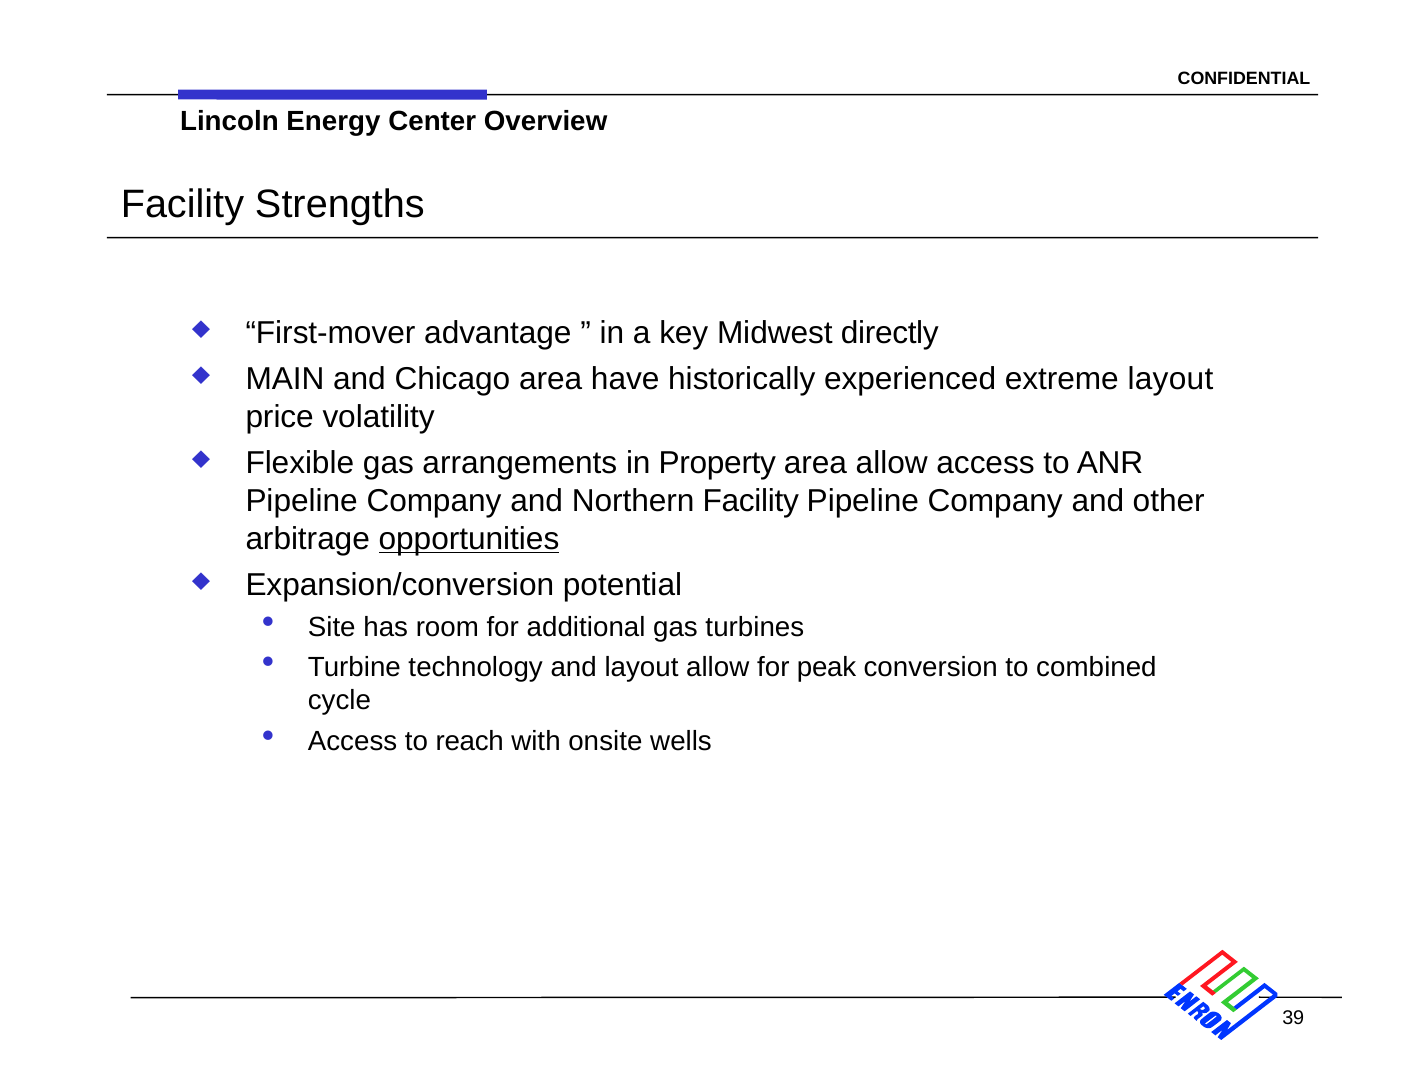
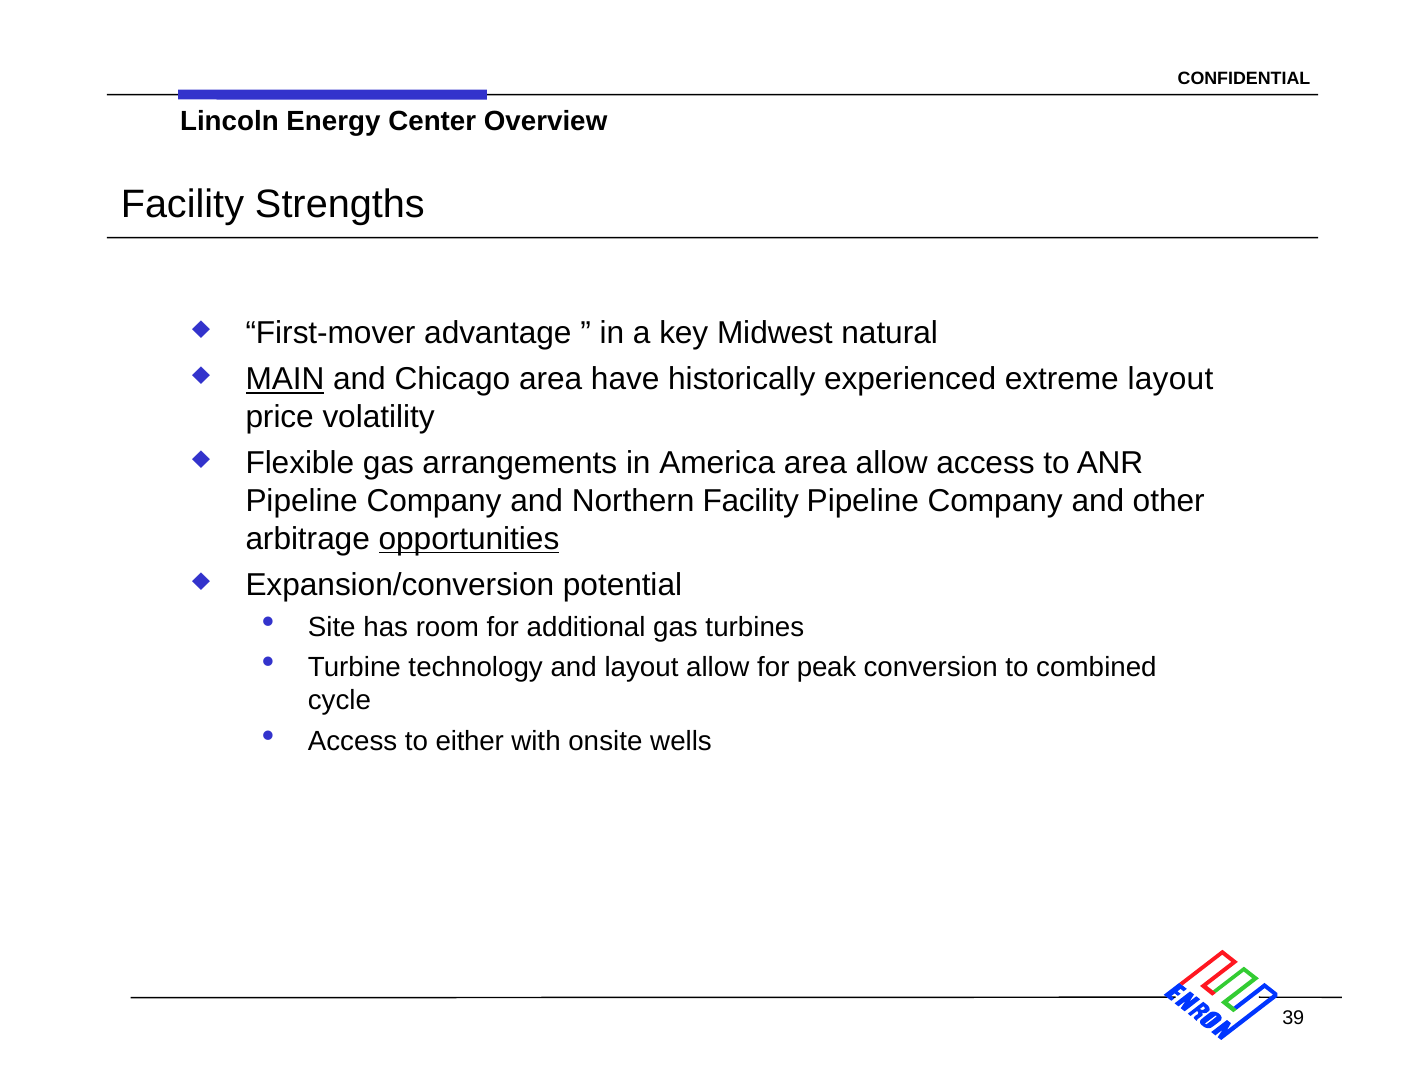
directly: directly -> natural (890, 333)
MAIN underline: none -> present (285, 379)
Property: Property -> America (717, 463)
reach: reach -> either (470, 741)
